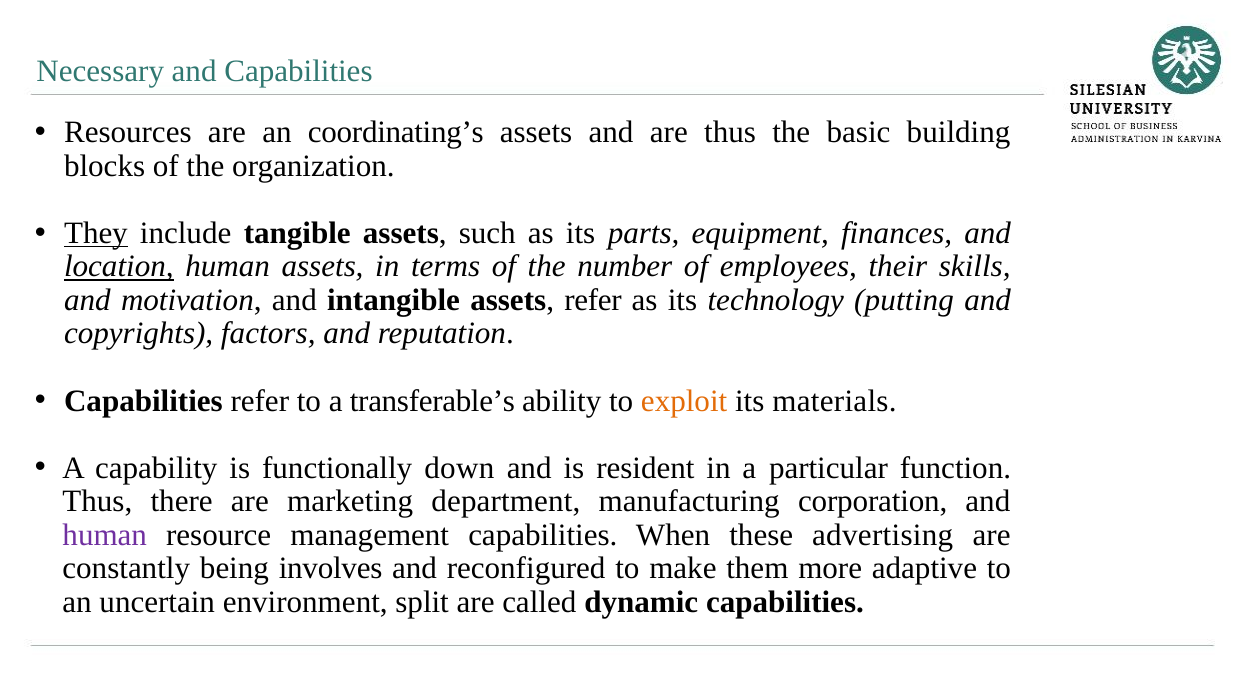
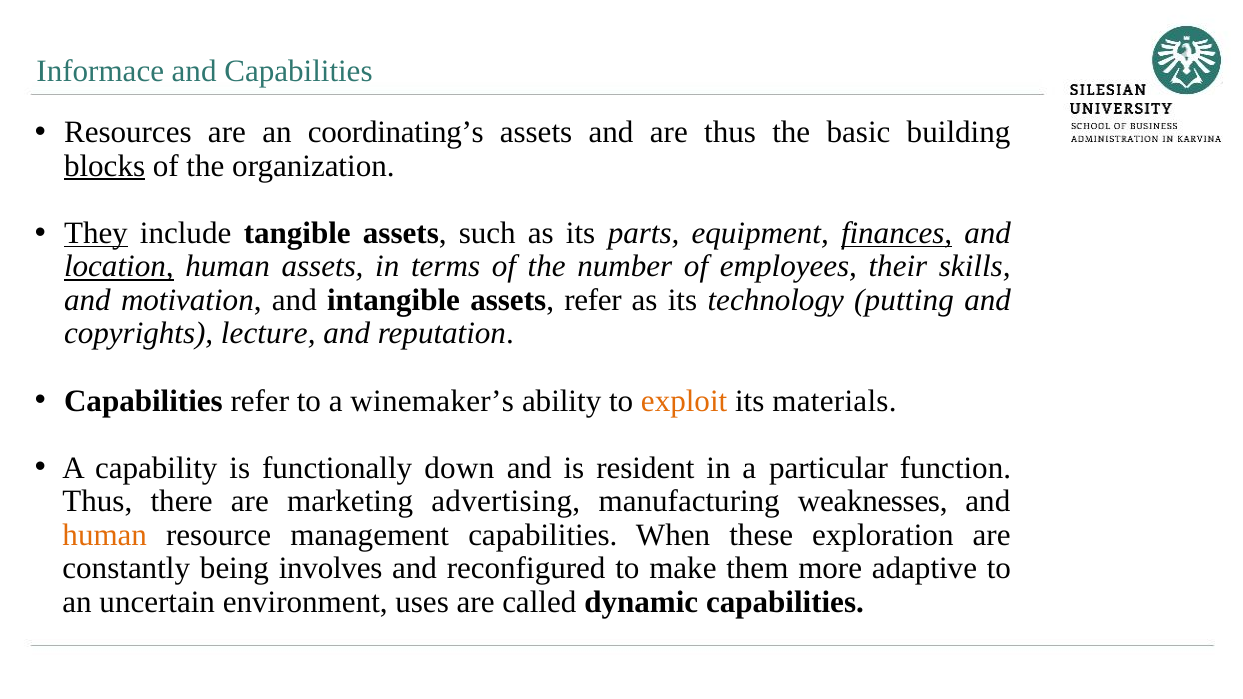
Necessary: Necessary -> Informace (100, 71)
blocks underline: none -> present (105, 166)
finances underline: none -> present (897, 233)
factors: factors -> lecture (268, 334)
transferable’s: transferable’s -> winemaker’s (432, 401)
department: department -> advertising (506, 502)
corporation: corporation -> weaknesses (873, 502)
human colour: purple -> orange (105, 535)
advertising: advertising -> exploration (883, 535)
split: split -> uses (422, 602)
